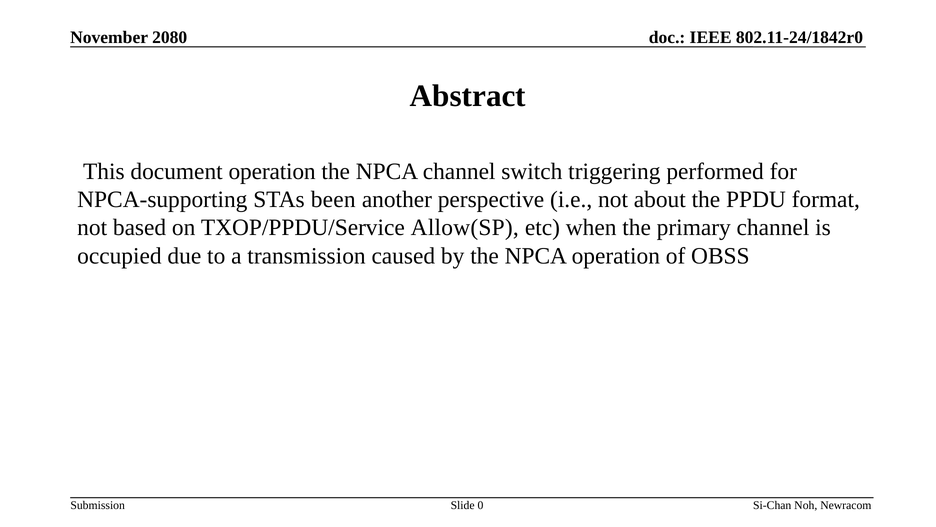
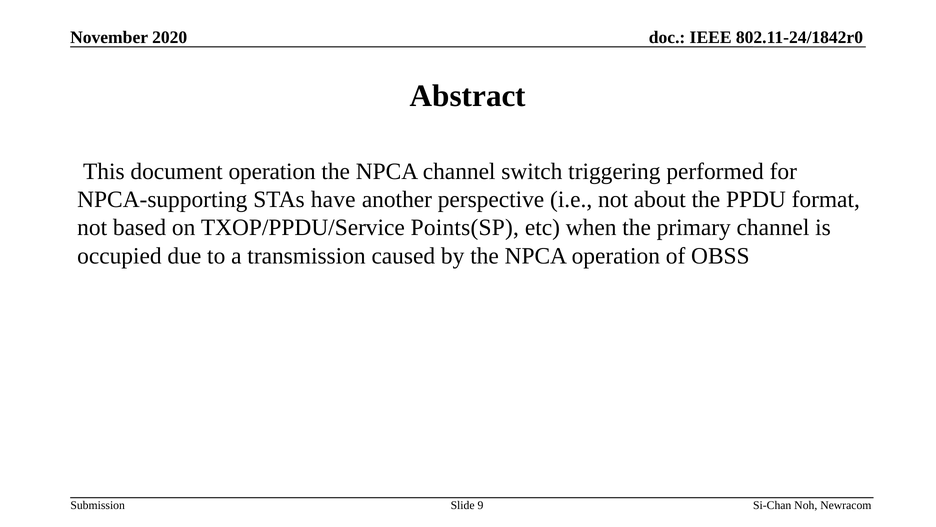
2080: 2080 -> 2020 (170, 37)
been: been -> have (333, 199)
Allow(SP: Allow(SP -> Points(SP (465, 227)
0: 0 -> 9 (480, 505)
